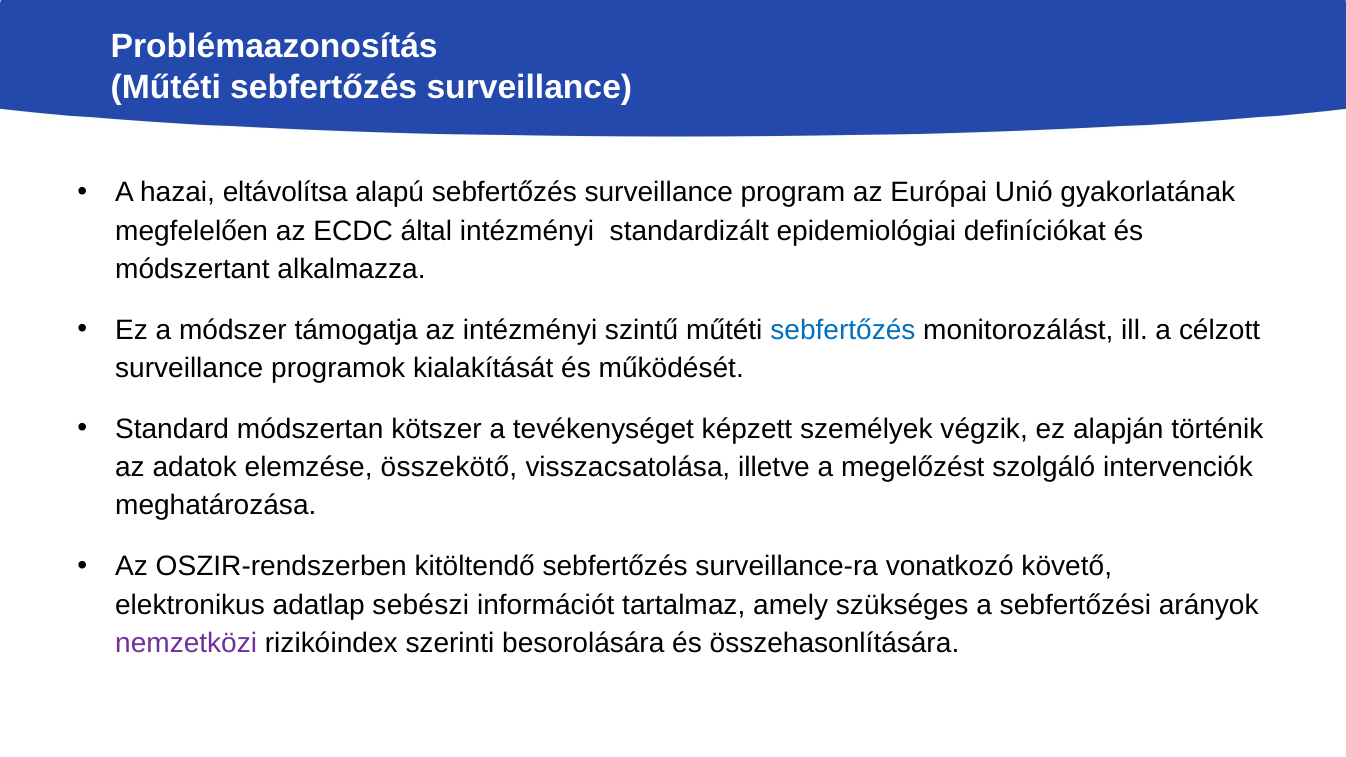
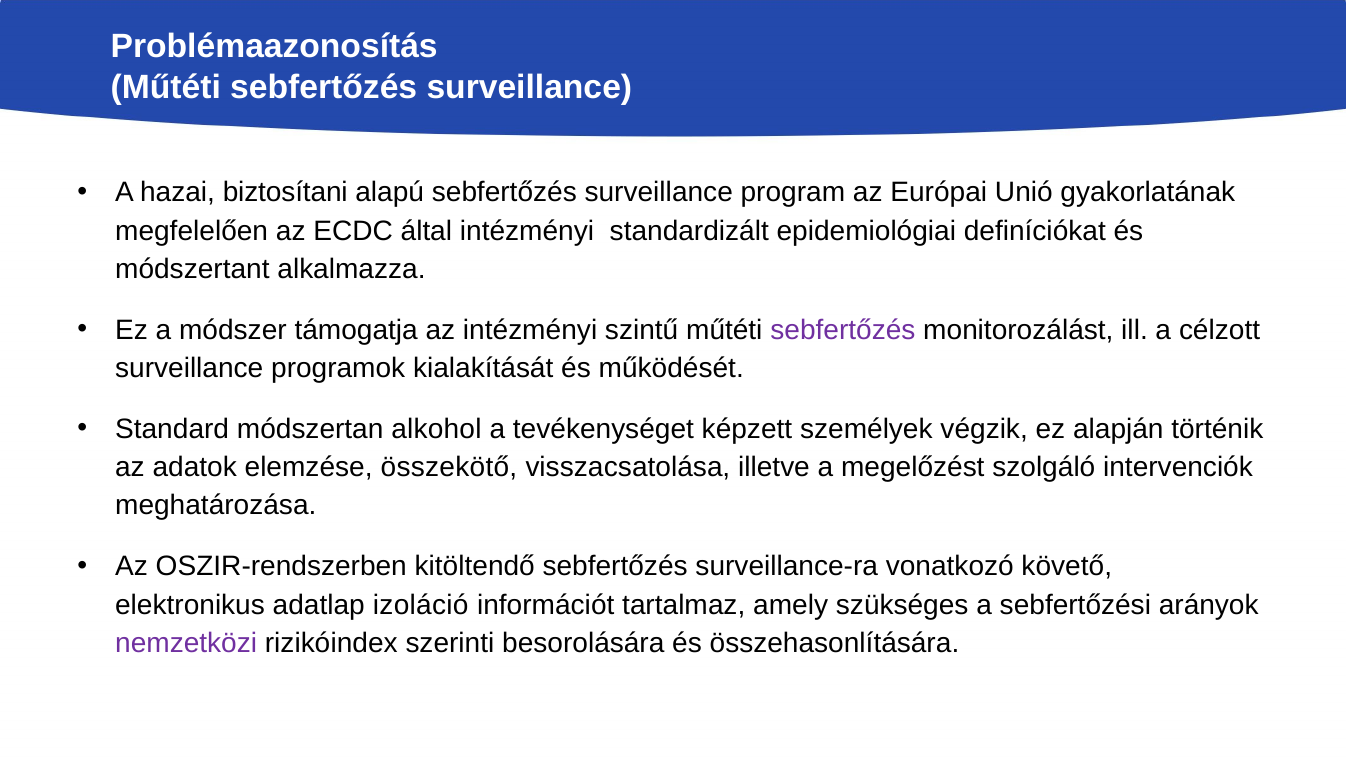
eltávolítsa: eltávolítsa -> biztosítani (285, 192)
sebfertőzés colour: blue -> purple (843, 330)
kötszer: kötszer -> alkohol (436, 429)
sebészi: sebészi -> izoláció (421, 605)
